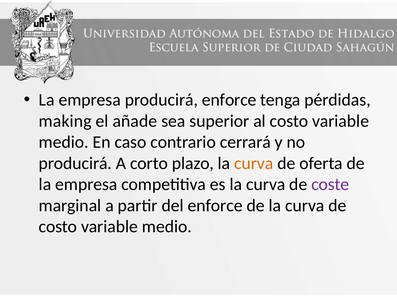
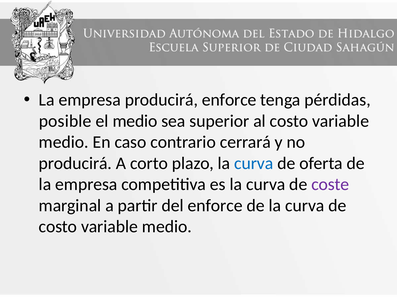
making: making -> posible (65, 121)
el añade: añade -> medio (135, 121)
curva colour: orange -> blue (254, 164)
